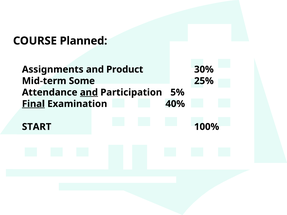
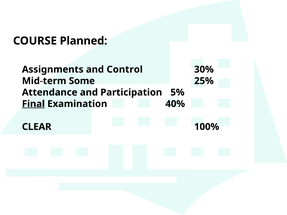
Product: Product -> Control (125, 70)
and underline: present -> none (89, 92)
START: START -> CLEAR (37, 127)
